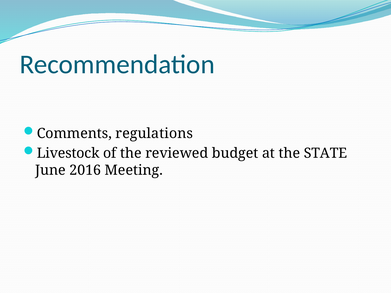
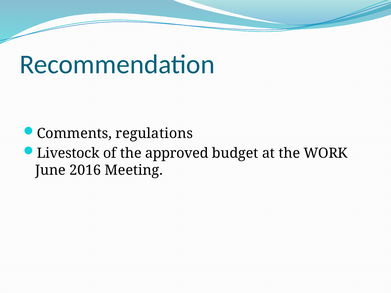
reviewed: reviewed -> approved (177, 153)
STATE: STATE -> WORK (326, 153)
